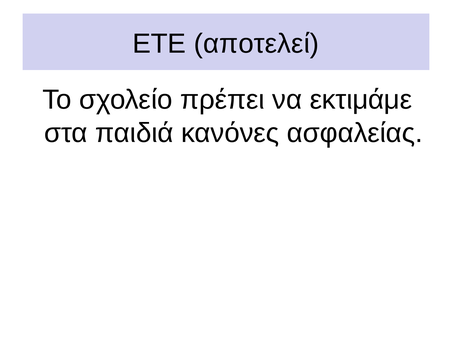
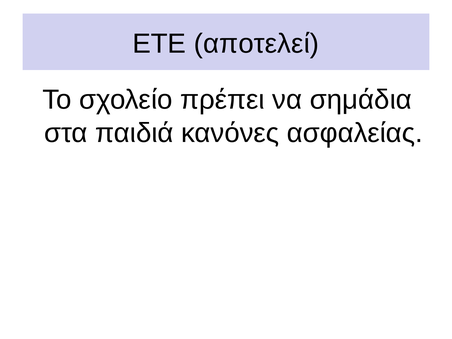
εκτιμάμε: εκτιμάμε -> σημάδια (361, 100)
